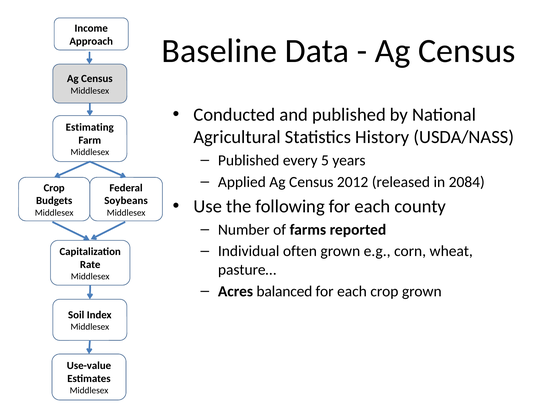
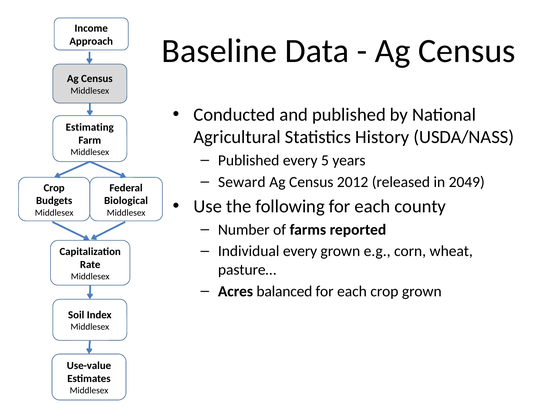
Applied: Applied -> Seward (242, 182)
2084: 2084 -> 2049 (467, 182)
Soybeans: Soybeans -> Biological (126, 201)
Individual often: often -> every (300, 252)
